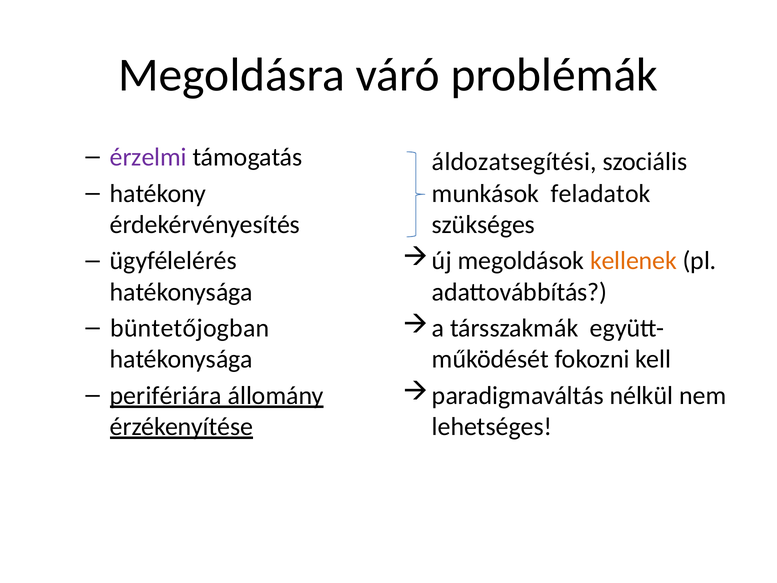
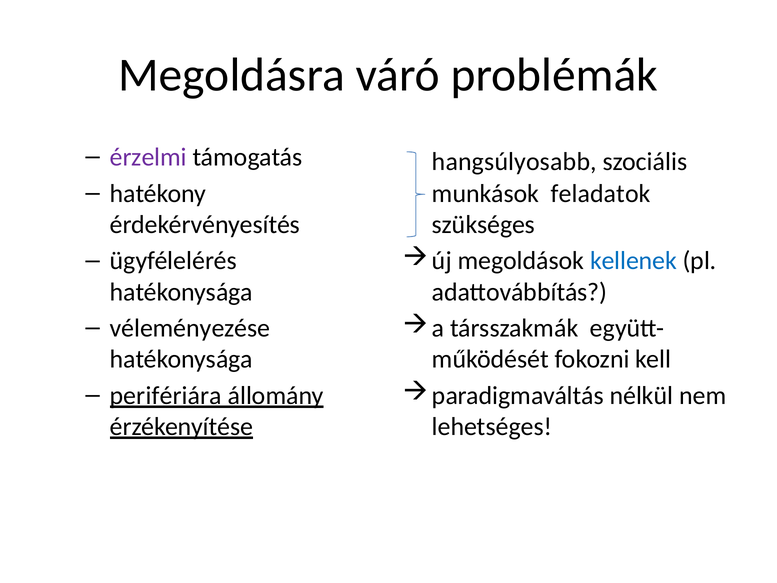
áldozatsegítési: áldozatsegítési -> hangsúlyosabb (514, 162)
kellenek colour: orange -> blue (633, 261)
büntetőjogban: büntetőjogban -> véleményezése (190, 328)
